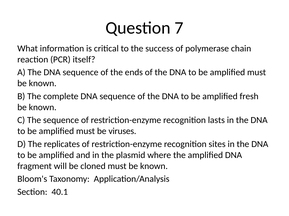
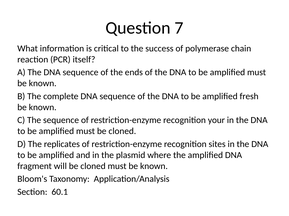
lasts: lasts -> your (216, 121)
must be viruses: viruses -> cloned (122, 132)
40.1: 40.1 -> 60.1 (60, 192)
